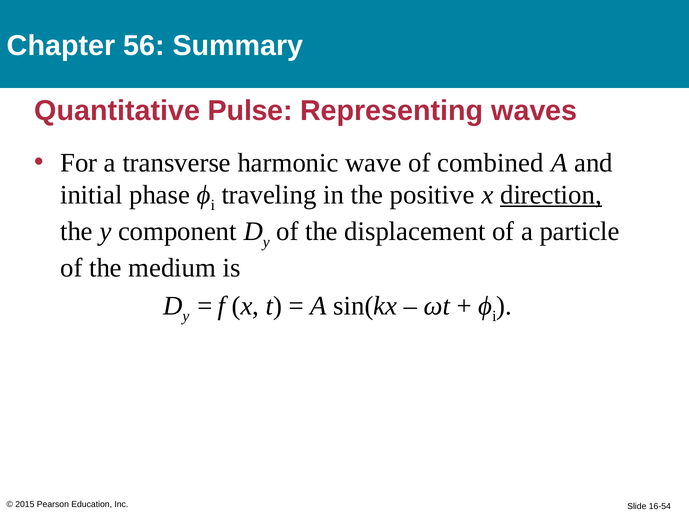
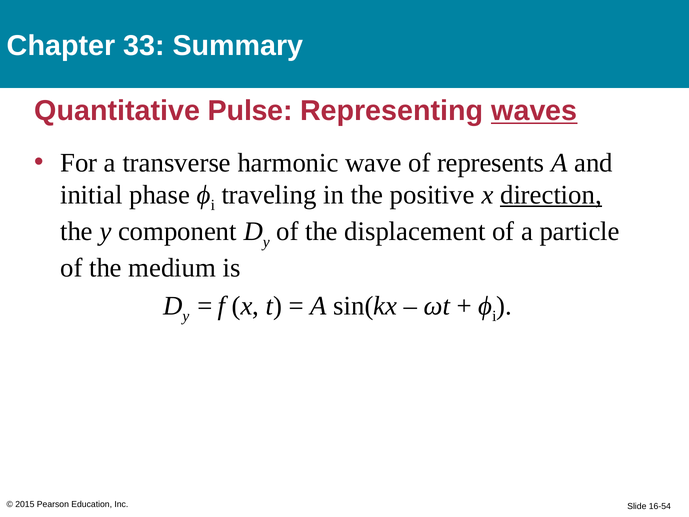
56: 56 -> 33 (144, 46)
waves underline: none -> present (534, 111)
combined: combined -> represents (491, 163)
